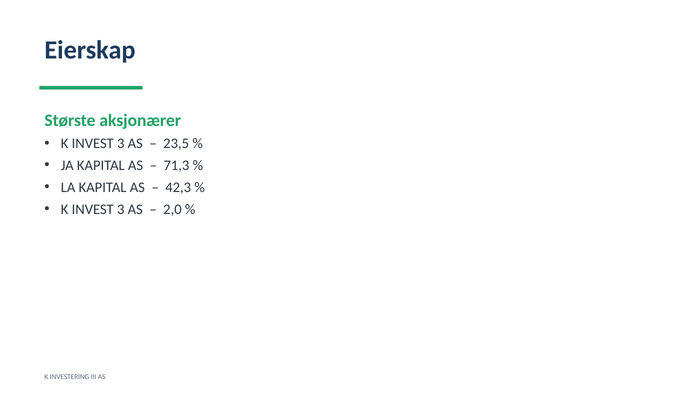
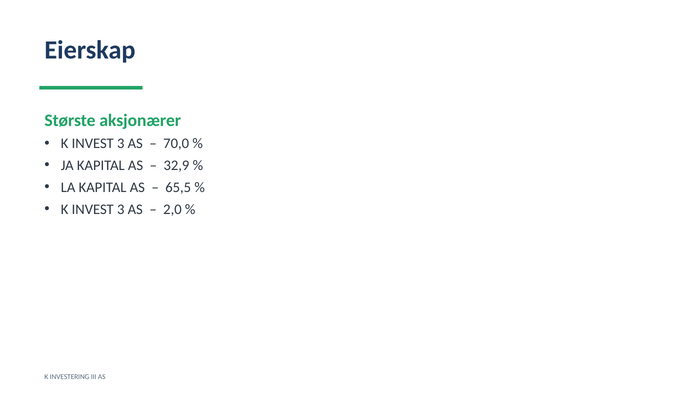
23,5: 23,5 -> 70,0 (176, 144)
71,3: 71,3 -> 32,9 (176, 166)
42,3: 42,3 -> 65,5 (178, 187)
